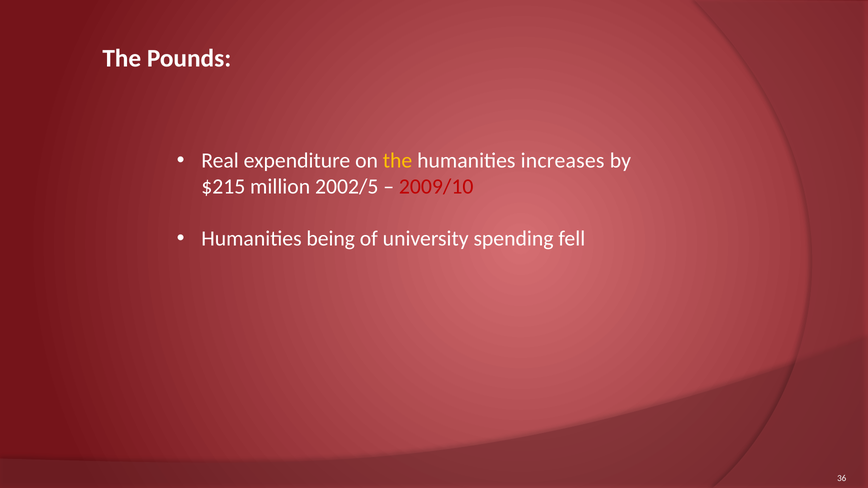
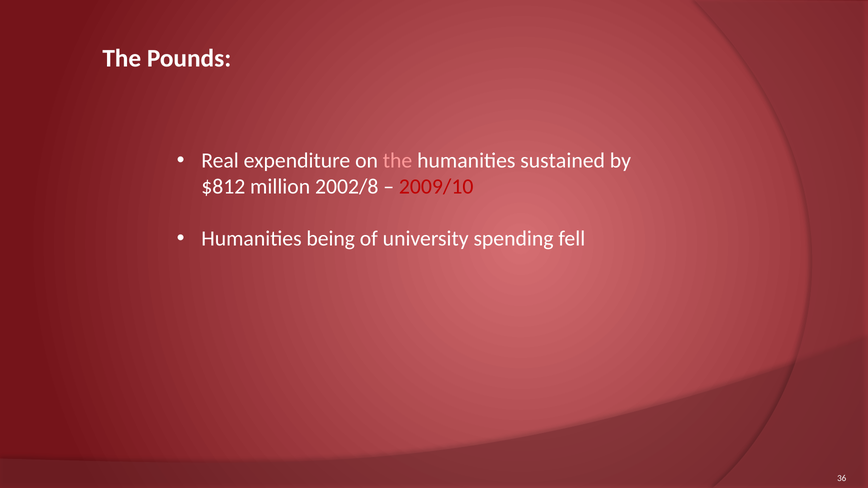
the colour: yellow -> pink (398, 161)
increases: increases -> sustained (563, 161)
$215: $215 -> $812 (223, 187)
2002/5: 2002/5 -> 2002/8 (347, 187)
